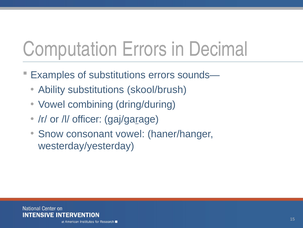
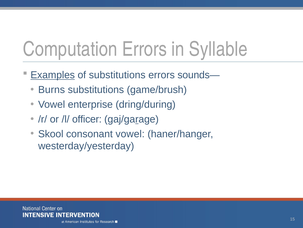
Decimal: Decimal -> Syllable (218, 49)
Examples underline: none -> present (53, 75)
Ability: Ability -> Burns (52, 90)
skool/brush: skool/brush -> game/brush (157, 90)
combining: combining -> enterprise (90, 104)
Snow: Snow -> Skool (51, 133)
